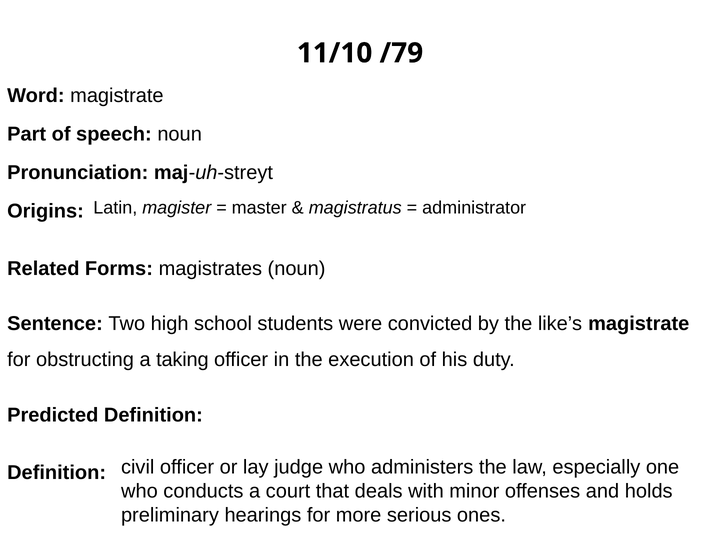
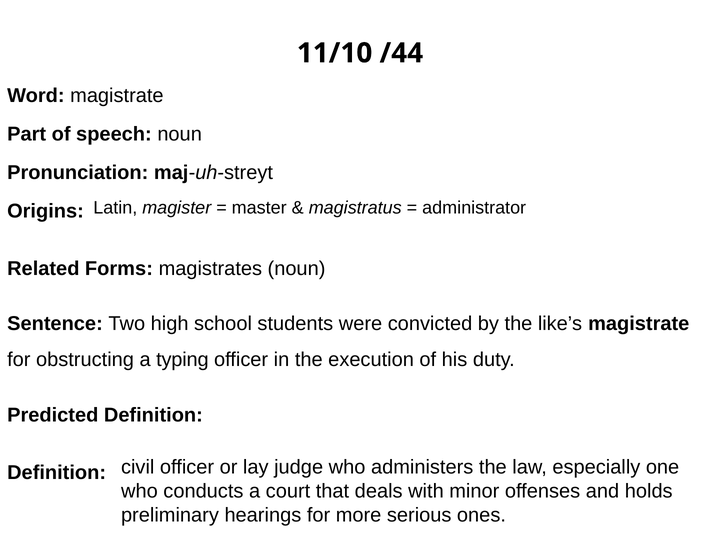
/79: /79 -> /44 (401, 53)
taking: taking -> typing (182, 360)
